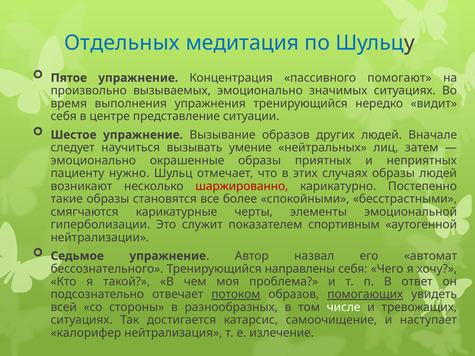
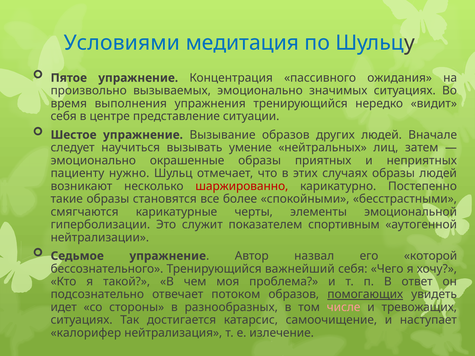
Отдельных: Отдельных -> Условиями (122, 43)
помогают: помогают -> ожидания (400, 78)
автомат: автомат -> которой (431, 256)
направлены: направлены -> важнейший (300, 269)
потоком underline: present -> none (236, 295)
всей: всей -> идет (64, 307)
числе colour: white -> pink (344, 307)
